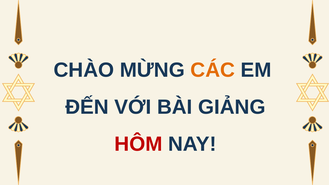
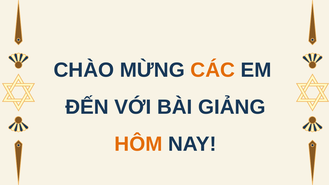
HÔM colour: red -> orange (138, 144)
